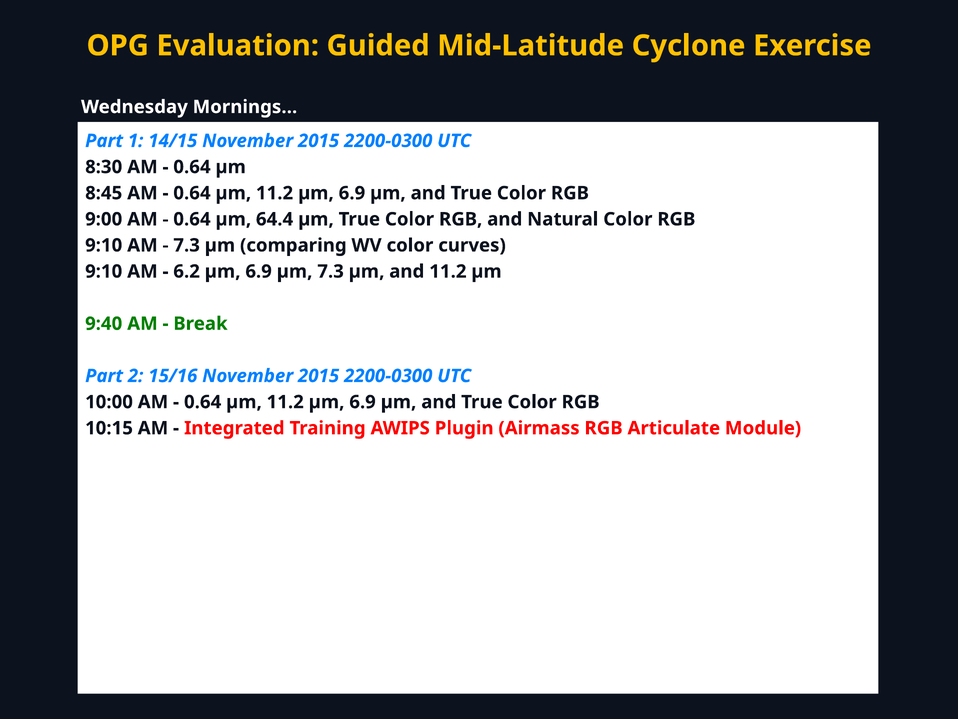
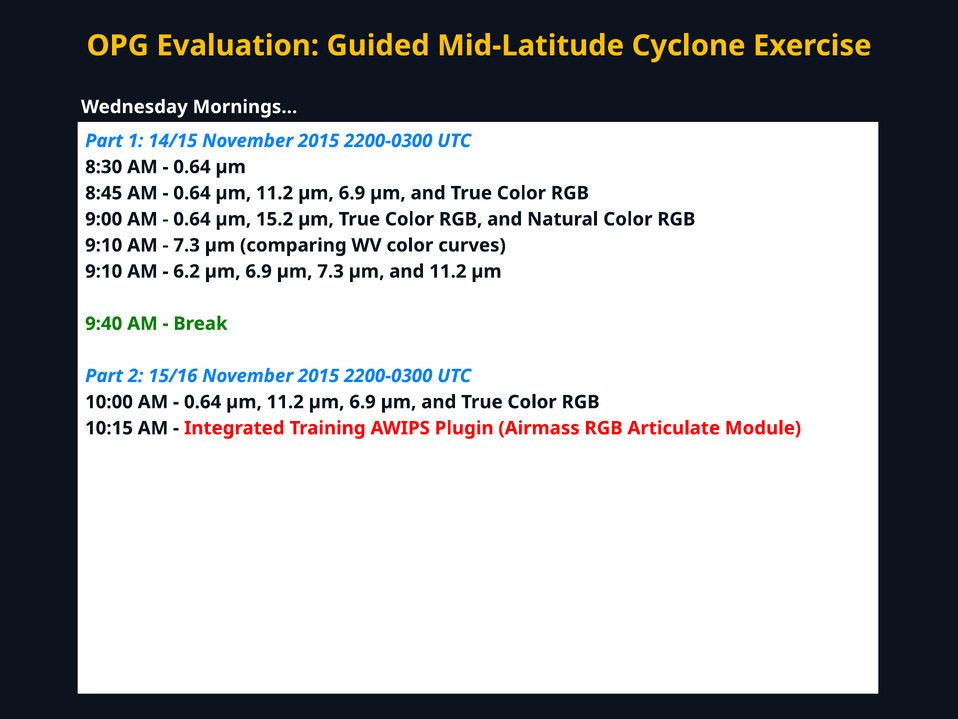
64.4: 64.4 -> 15.2 (275, 219)
